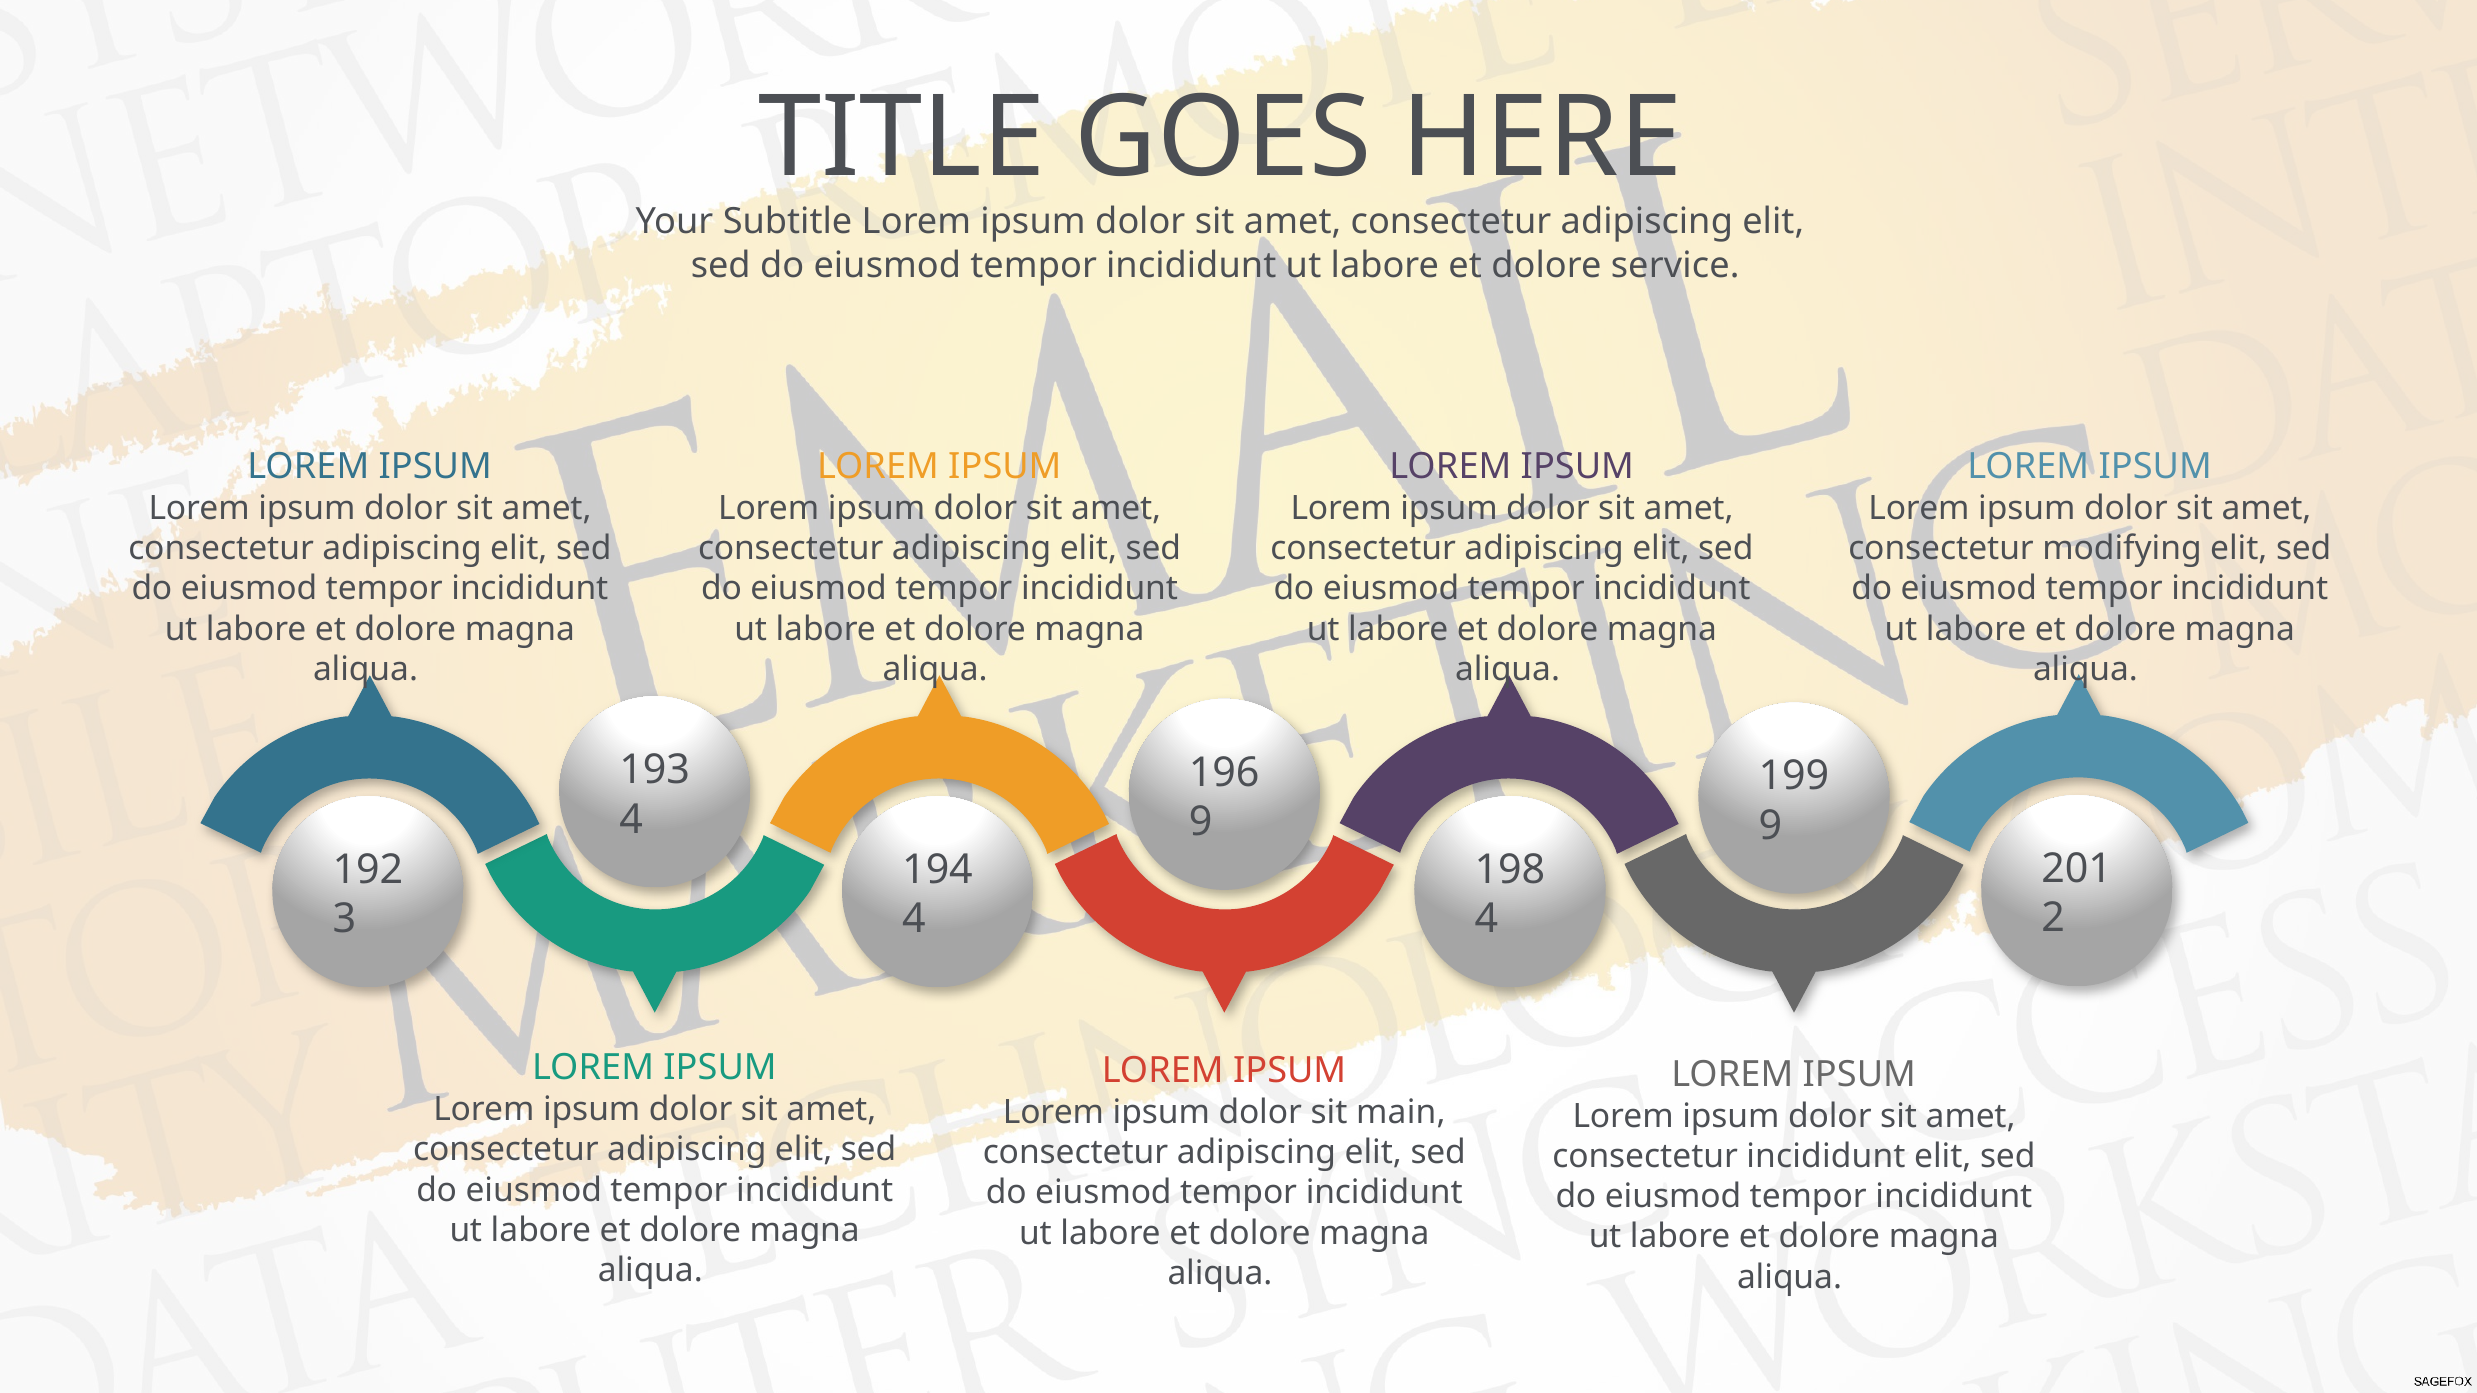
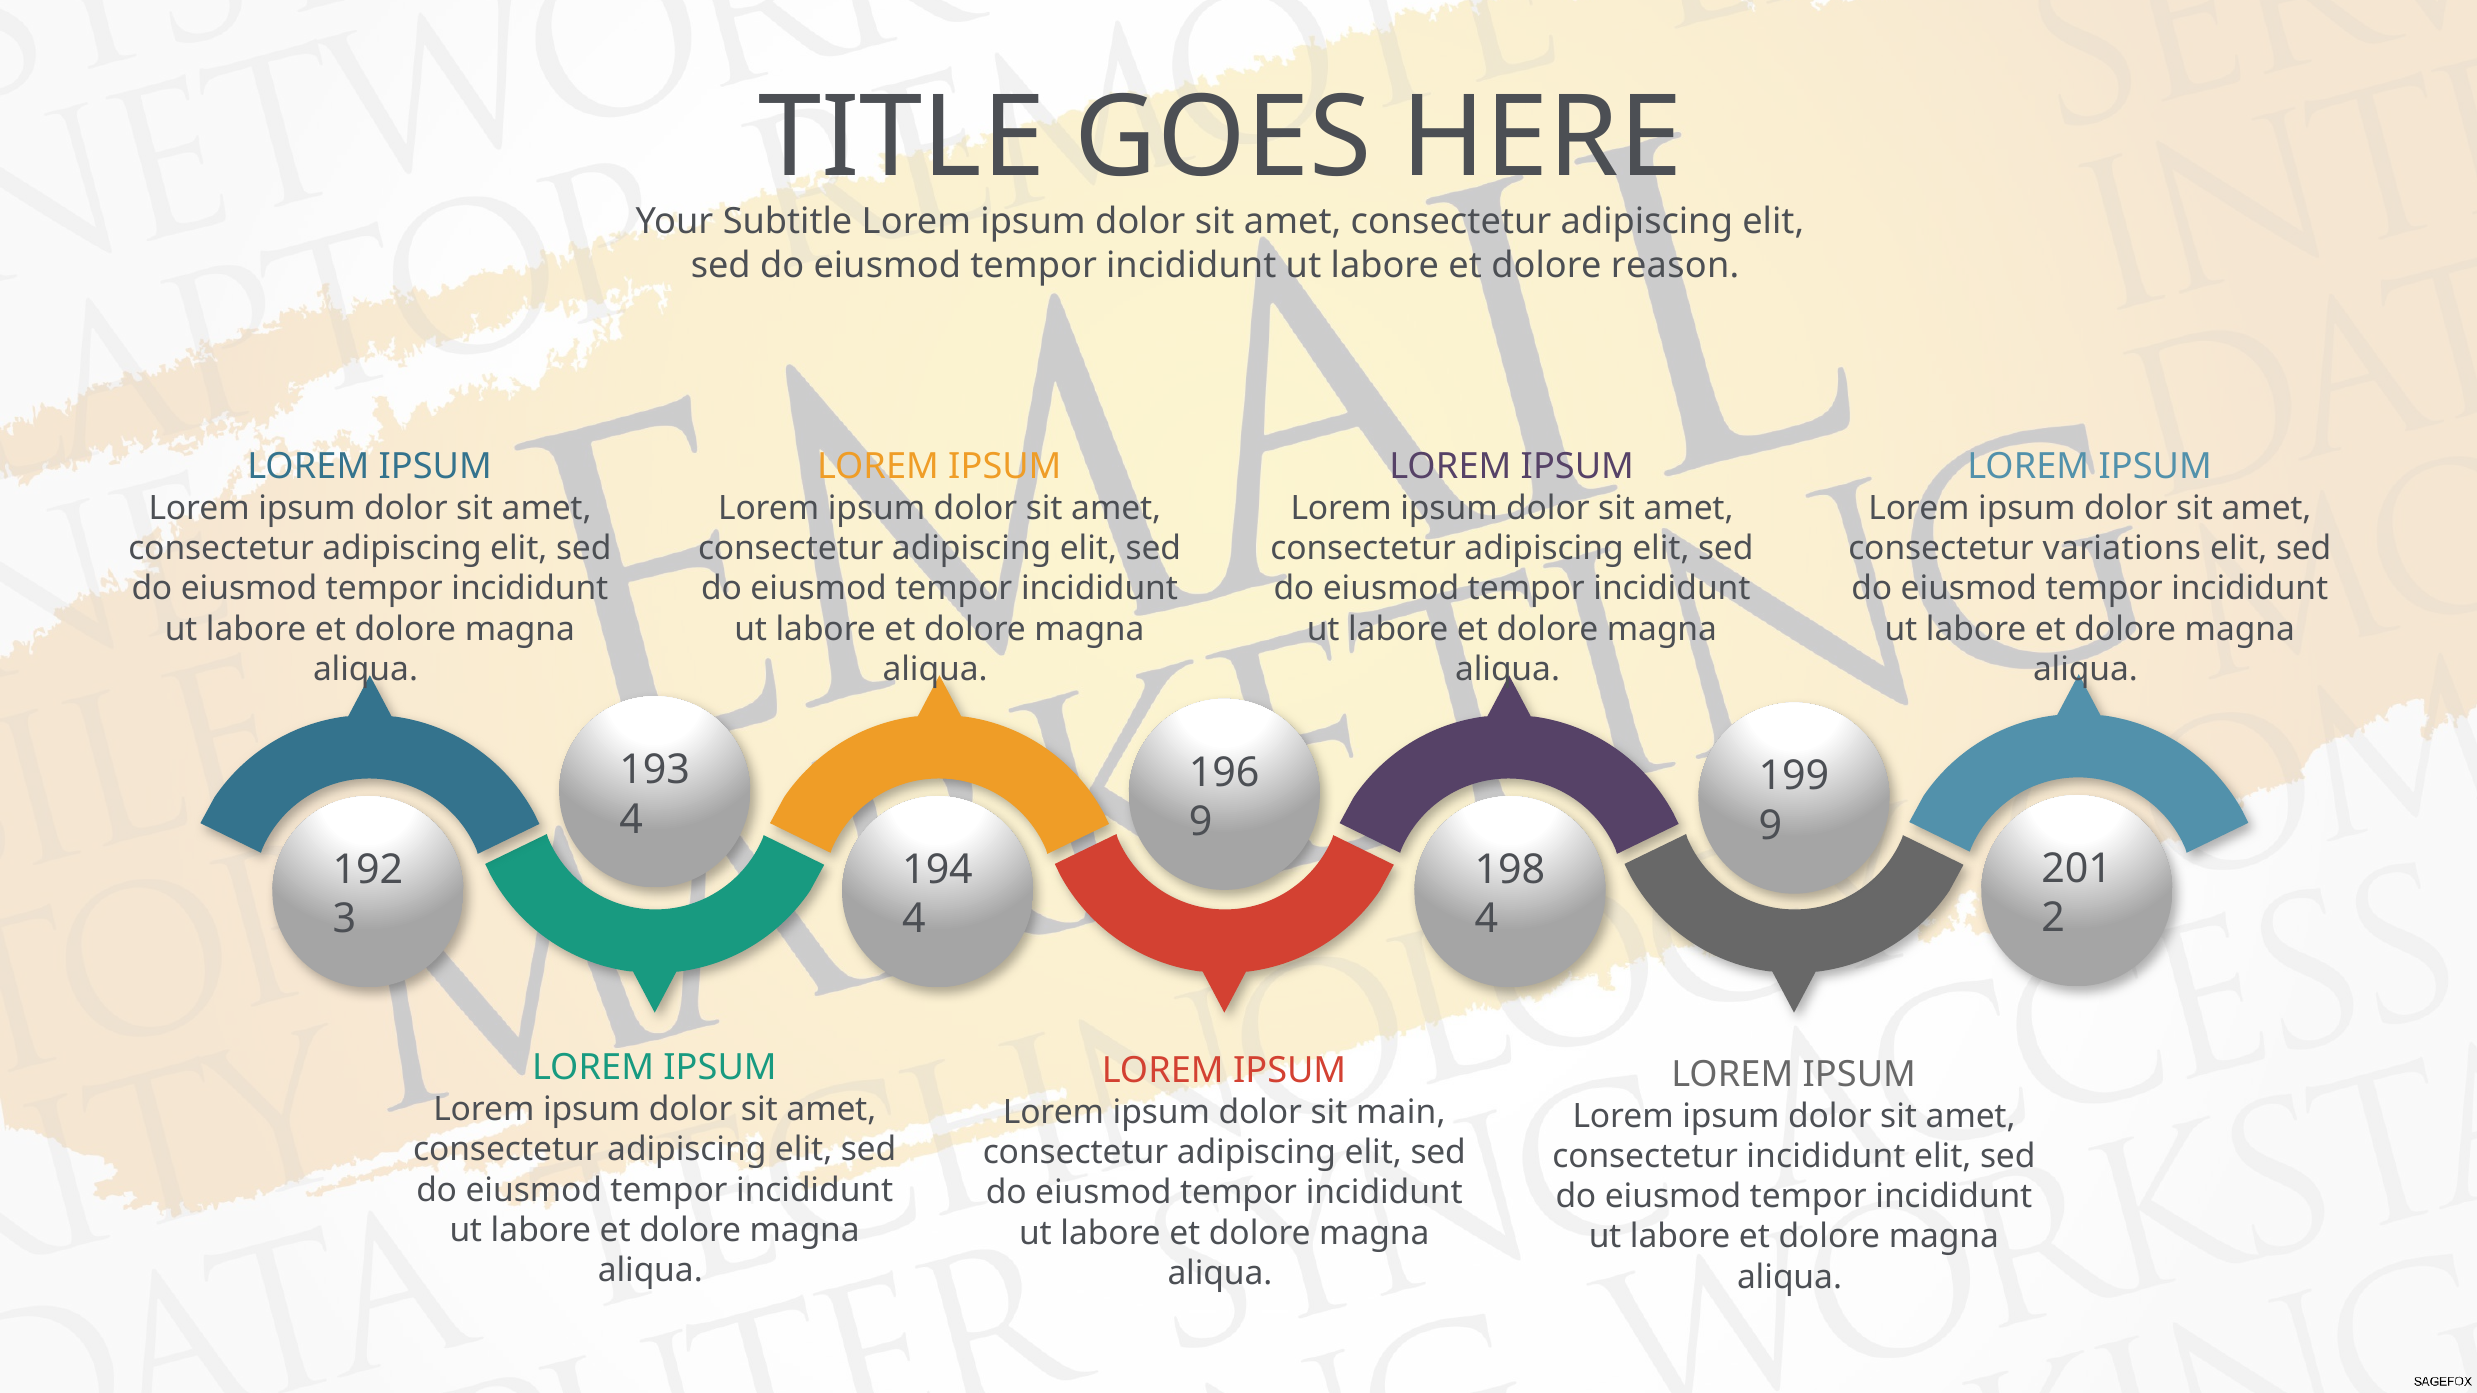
service: service -> reason (1675, 265)
modifying: modifying -> variations (2122, 549)
